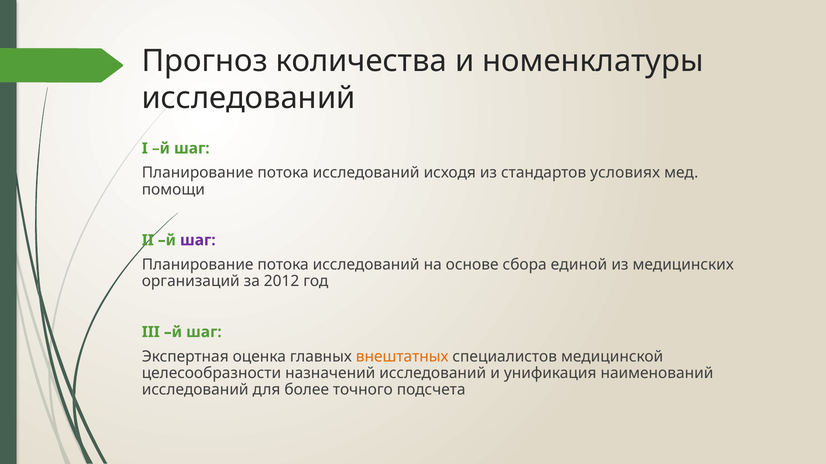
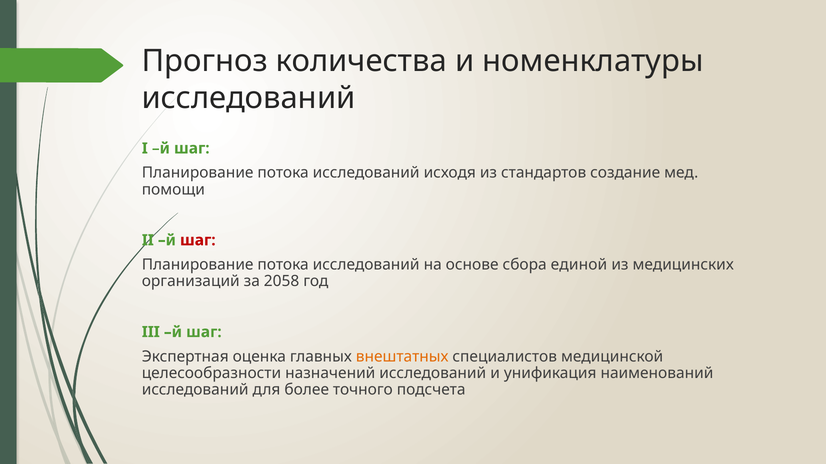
условиях: условиях -> создание (625, 173)
шаг colour: purple -> red (198, 240)
2012: 2012 -> 2058 (282, 282)
